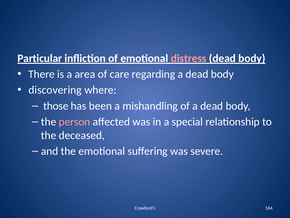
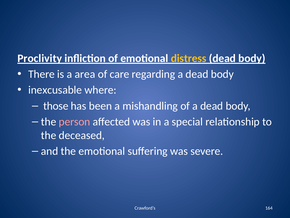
Particular: Particular -> Proclivity (40, 58)
distress colour: pink -> yellow (189, 58)
discovering: discovering -> inexcusable (55, 90)
